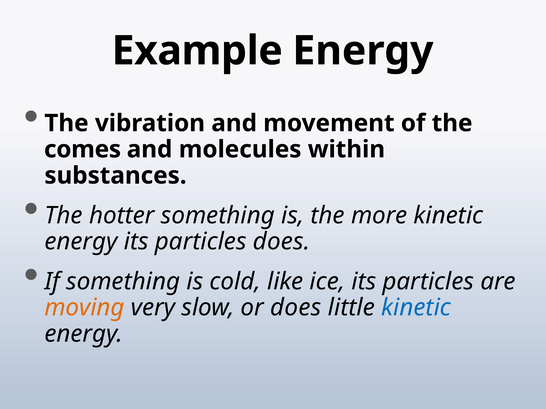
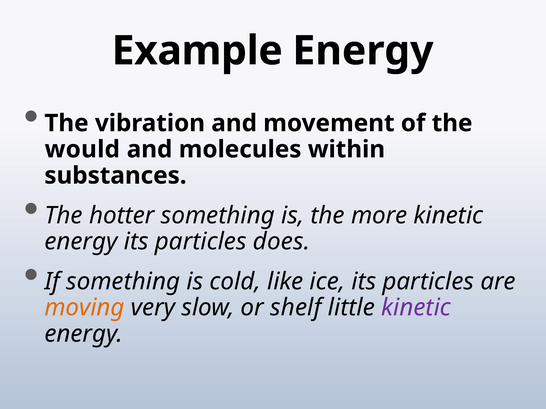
comes: comes -> would (82, 150)
or does: does -> shelf (296, 308)
kinetic colour: blue -> purple (416, 308)
